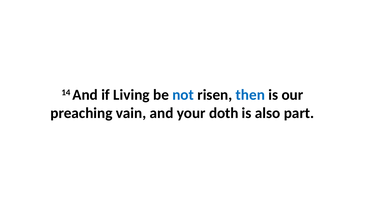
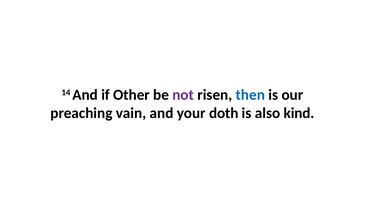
Living: Living -> Other (131, 95)
not colour: blue -> purple (183, 95)
part: part -> kind (299, 113)
